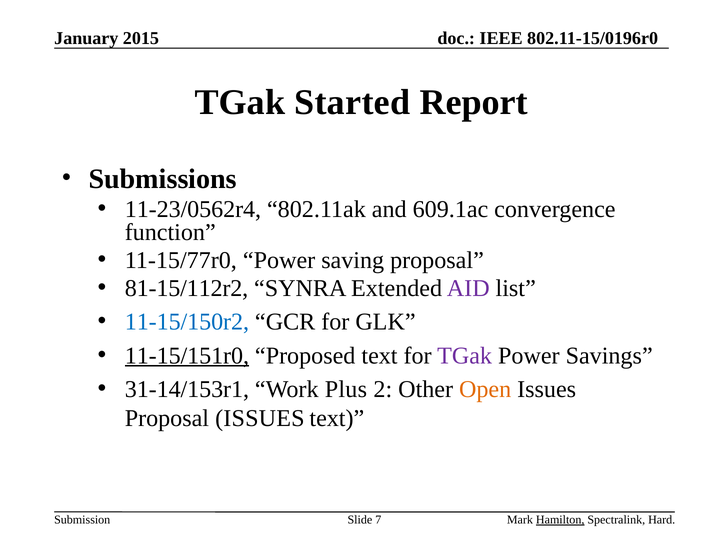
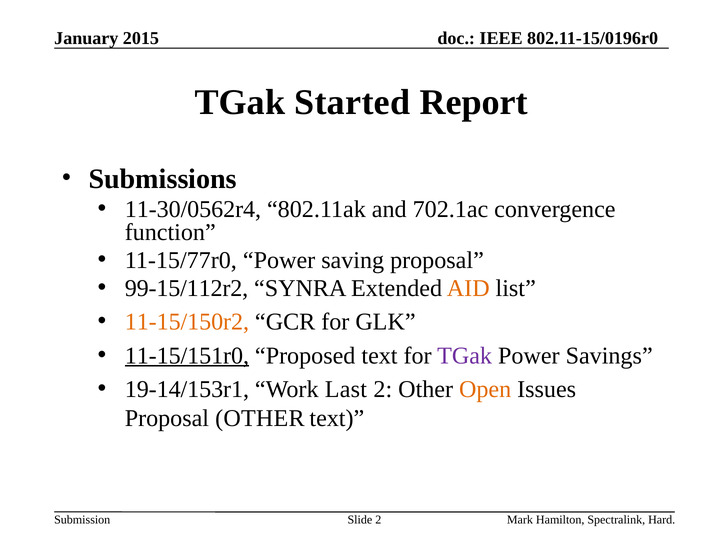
11-23/0562r4: 11-23/0562r4 -> 11-30/0562r4 (193, 209)
609.1ac: 609.1ac -> 702.1ac (450, 209)
81-15/112r2: 81-15/112r2 -> 99-15/112r2 (187, 288)
AID colour: purple -> orange (468, 288)
11-15/150r2 colour: blue -> orange (187, 322)
31-14/153r1: 31-14/153r1 -> 19-14/153r1 (187, 389)
Plus: Plus -> Last (346, 389)
Proposal ISSUES: ISSUES -> OTHER (260, 418)
Slide 7: 7 -> 2 (378, 520)
Hamilton underline: present -> none (560, 520)
